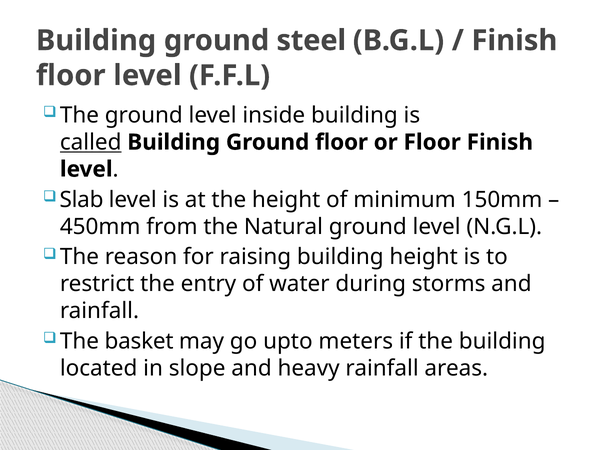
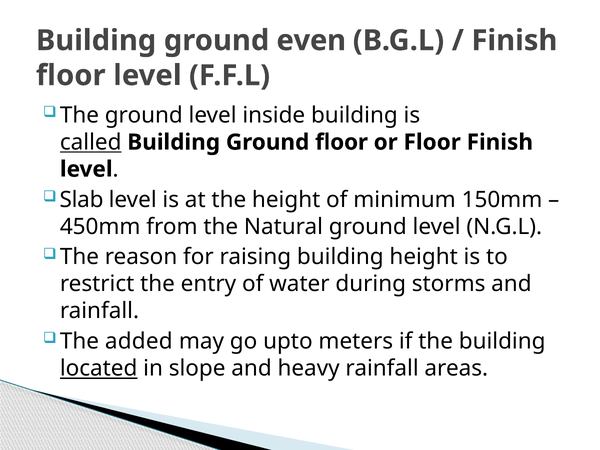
steel: steel -> even (311, 40)
basket: basket -> added (139, 341)
located underline: none -> present (99, 368)
